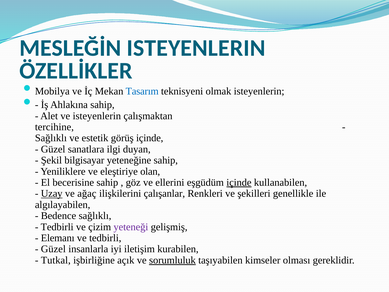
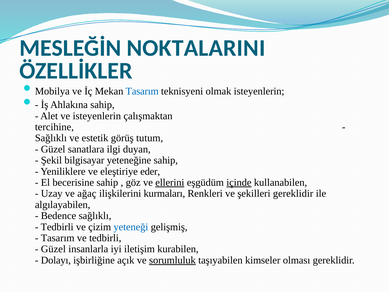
MESLEĞİN ISTEYENLERIN: ISTEYENLERIN -> NOKTALARINI (196, 48)
görüş içinde: içinde -> tutum (150, 138)
olan: olan -> eder (150, 171)
ellerini underline: none -> present (170, 182)
Uzay underline: present -> none (52, 193)
çalışanlar: çalışanlar -> kurmaları (164, 193)
şekilleri genellikle: genellikle -> gereklidir (293, 193)
yeteneği colour: purple -> blue (131, 227)
Elemanı: Elemanı -> Tasarım (58, 238)
Tutkal: Tutkal -> Dolayı (56, 260)
